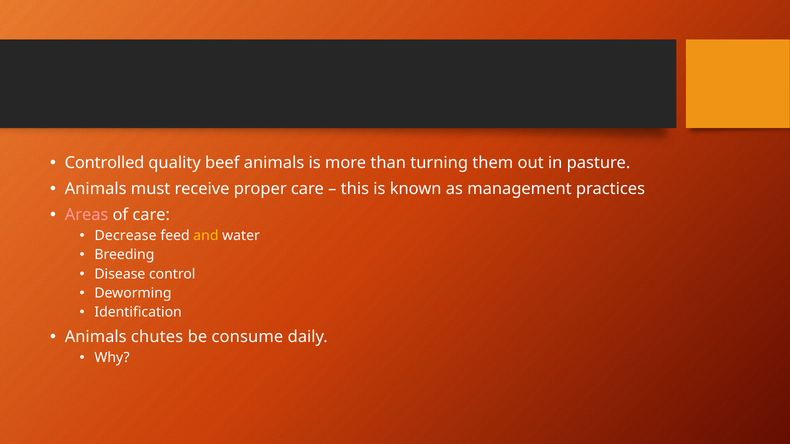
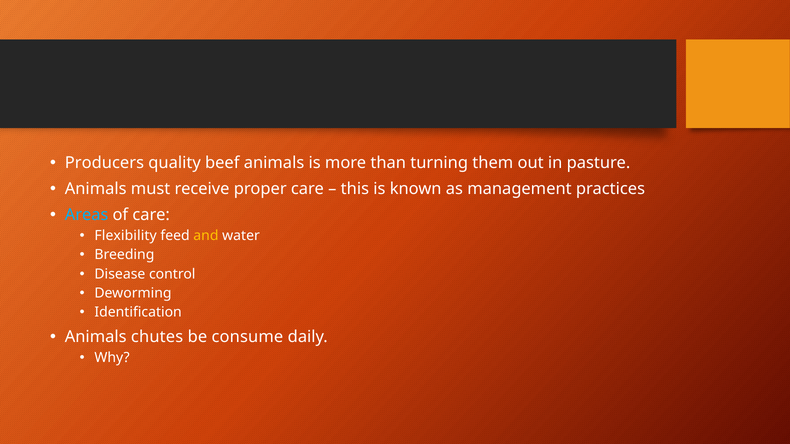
Controlled: Controlled -> Producers (104, 163)
Areas colour: pink -> light blue (87, 215)
Decrease: Decrease -> Flexibility (126, 236)
